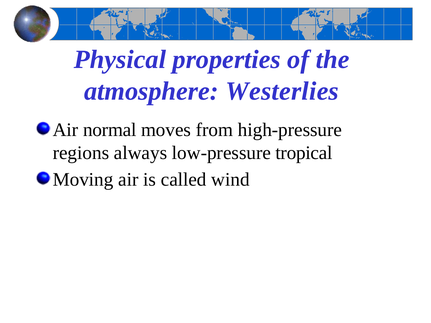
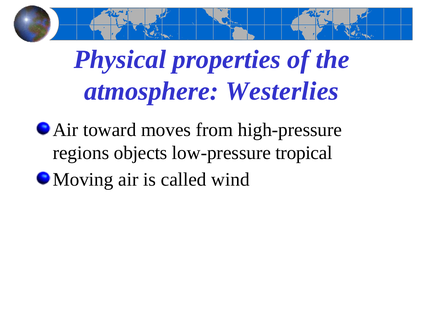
normal: normal -> toward (110, 130)
always: always -> objects (141, 153)
